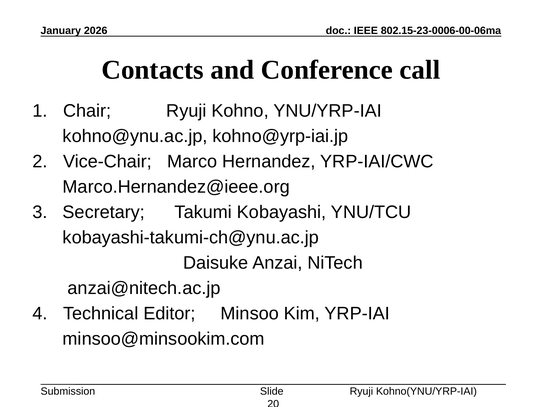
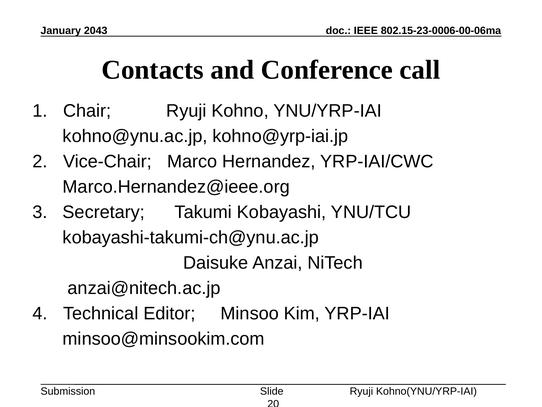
2026: 2026 -> 2043 (96, 31)
